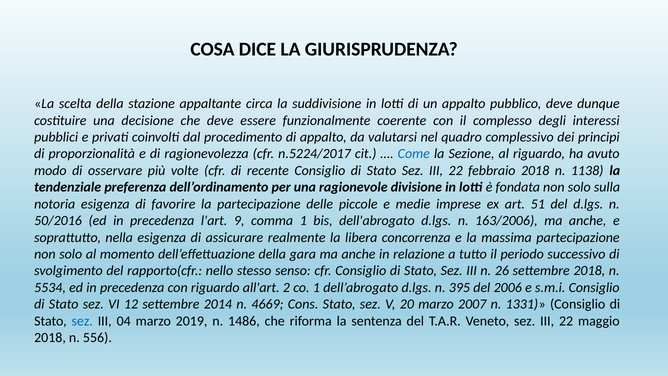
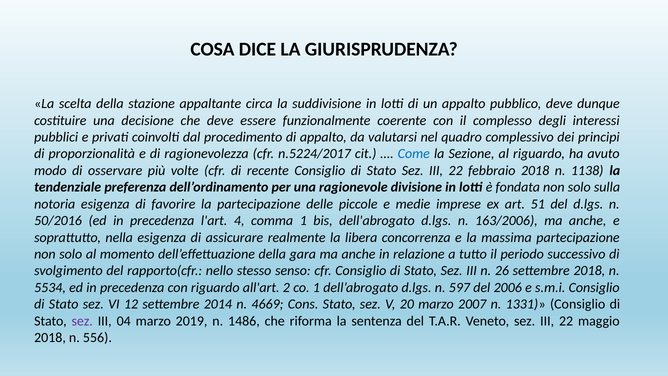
9: 9 -> 4 (239, 221)
395: 395 -> 597 (459, 287)
sez colour: blue -> purple (82, 321)
